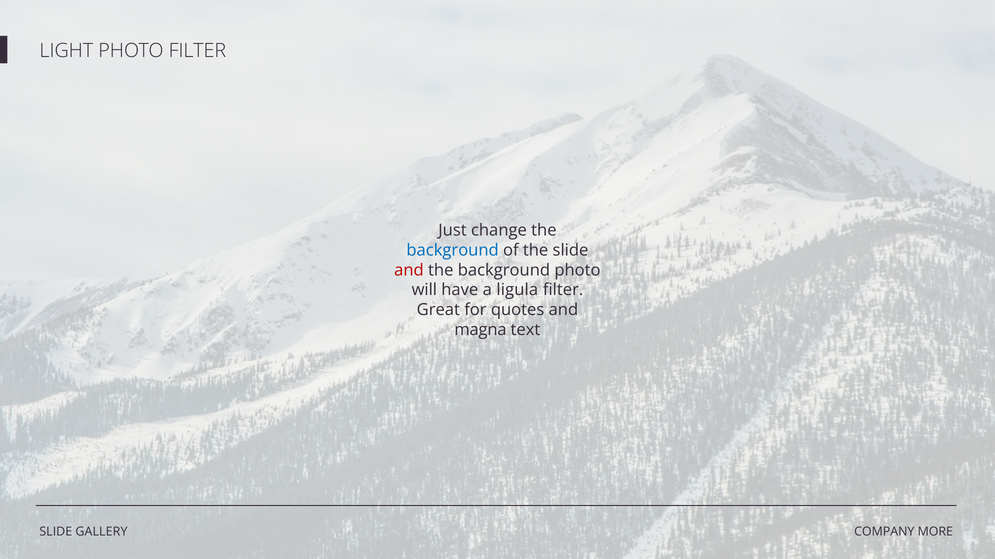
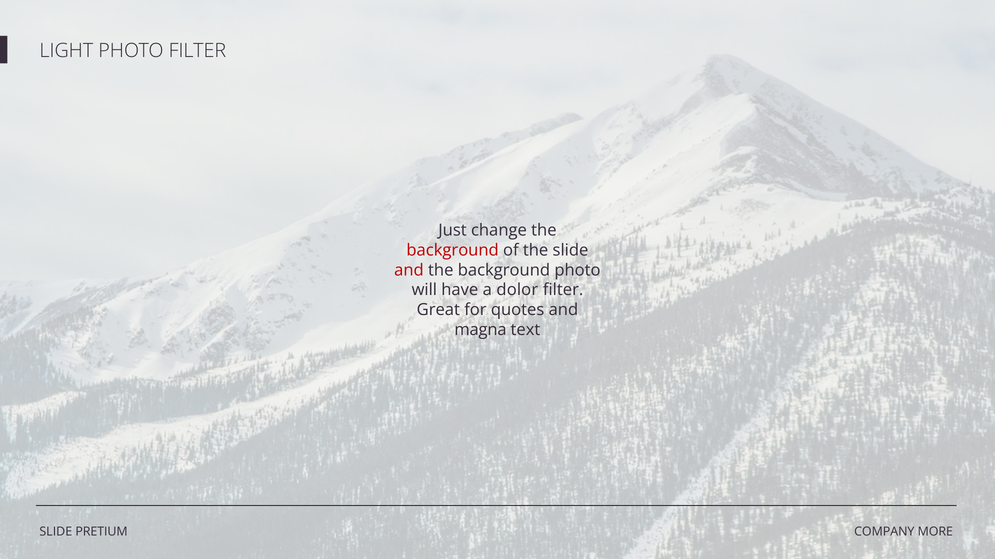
background colour: blue -> red (453, 251)
ligula: ligula -> dolor (517, 290)
GALLERY: GALLERY -> PRETIUM (102, 533)
